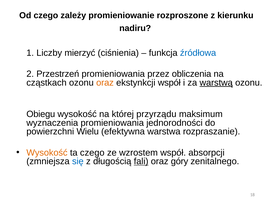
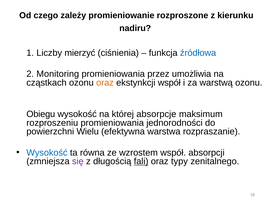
Przestrzeń: Przestrzeń -> Monitoring (58, 74)
obliczenia: obliczenia -> umożliwia (192, 74)
warstwą underline: present -> none (216, 82)
przyrządu: przyrządu -> absorpcje (156, 114)
wyznaczenia: wyznaczenia -> rozproszeniu (52, 122)
Wysokość colour: orange -> blue (47, 152)
ta czego: czego -> równa (92, 152)
się colour: blue -> purple (78, 161)
góry: góry -> typy (179, 161)
